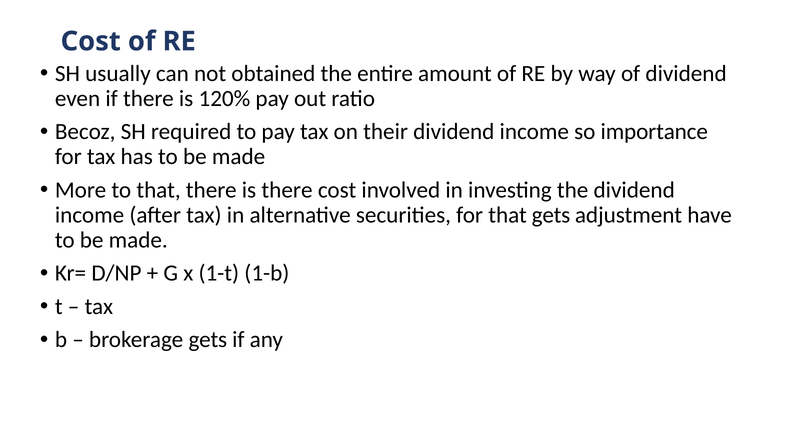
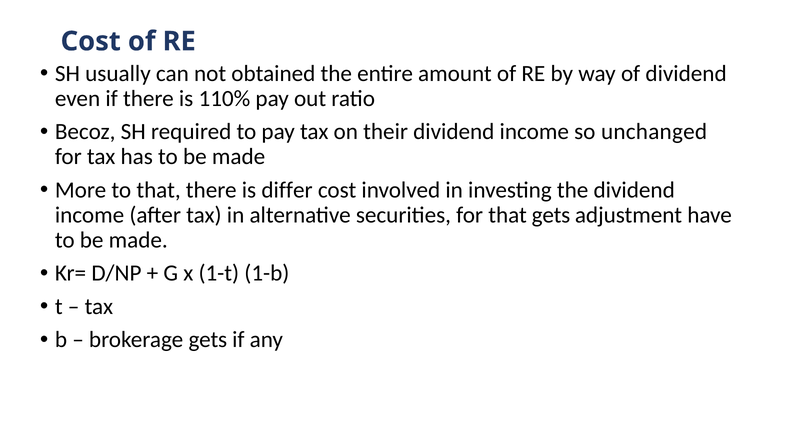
120%: 120% -> 110% (224, 99)
importance: importance -> unchanged (654, 132)
is there: there -> differ (287, 190)
